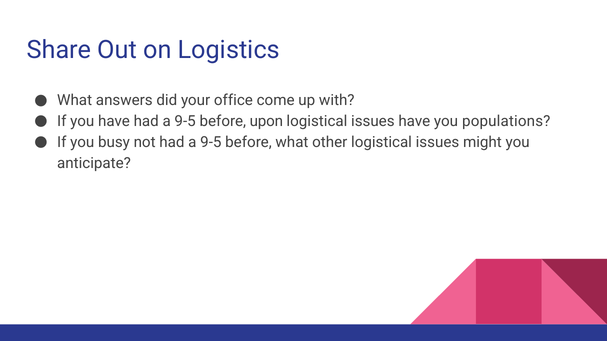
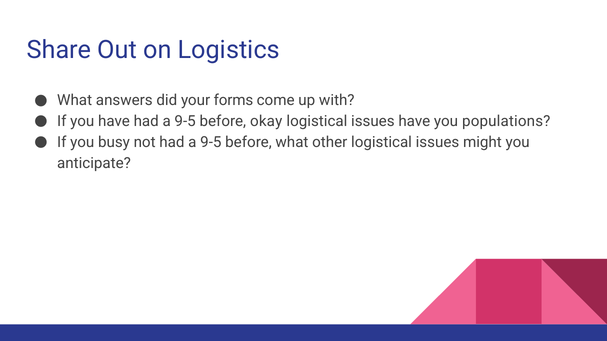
office: office -> forms (233, 101)
upon: upon -> okay (266, 122)
